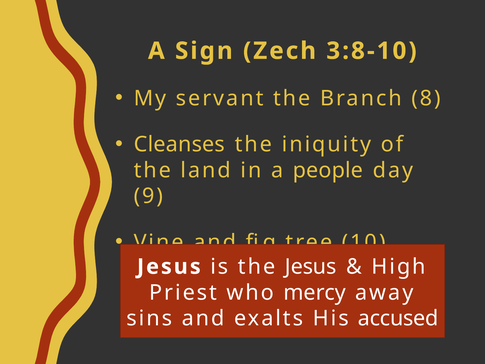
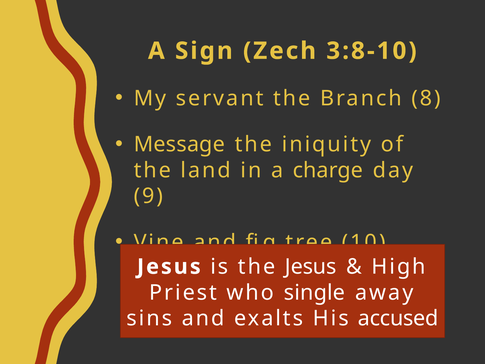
Cleanses: Cleanses -> Message (179, 144)
people: people -> charge (328, 170)
mercy: mercy -> single (314, 292)
